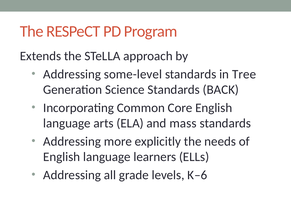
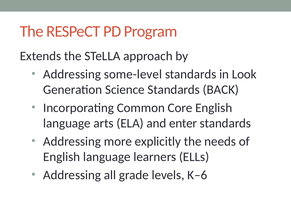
Tree: Tree -> Look (244, 74)
mass: mass -> enter (183, 123)
